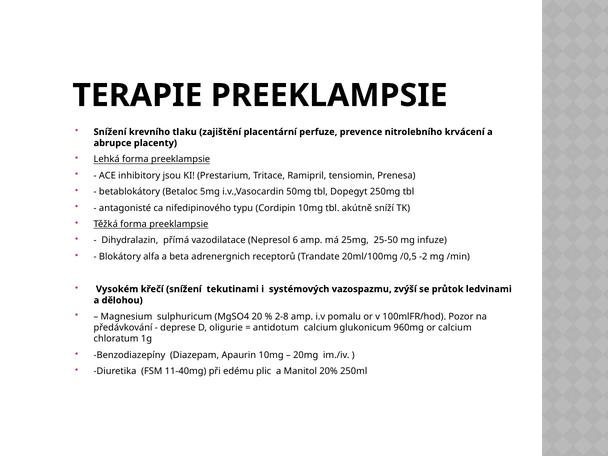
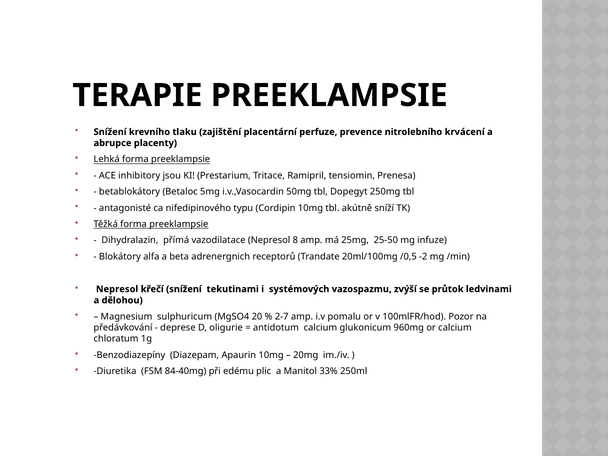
6: 6 -> 8 (295, 240)
Vysokém: Vysokém -> Nepresol (117, 289)
2-8: 2-8 -> 2-7 (282, 316)
11-40mg: 11-40mg -> 84-40mg (186, 371)
20%: 20% -> 33% (329, 371)
